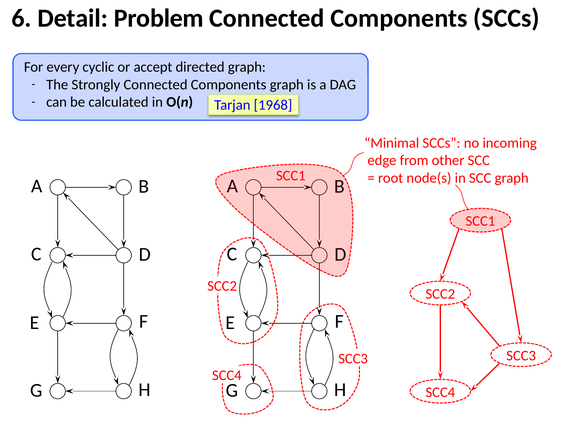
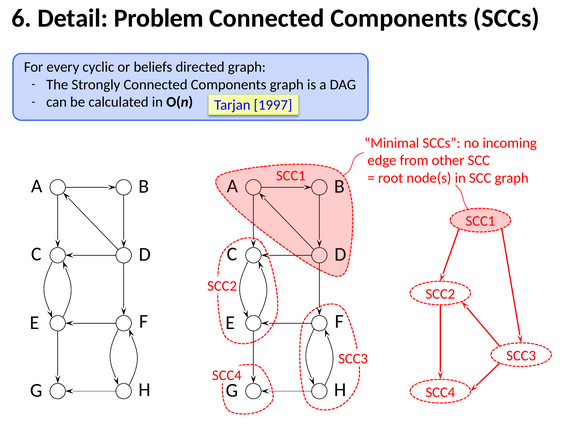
accept: accept -> beliefs (153, 67)
1968: 1968 -> 1997 (273, 105)
